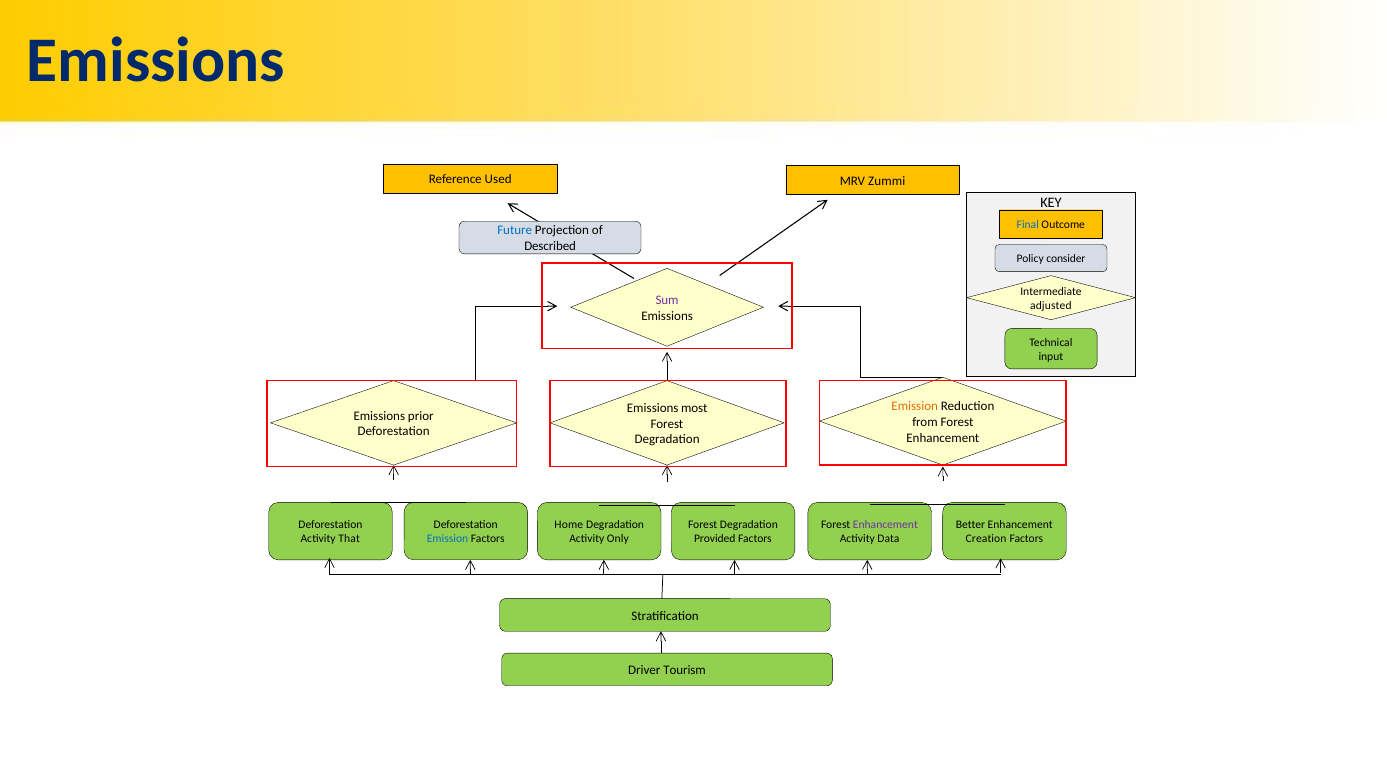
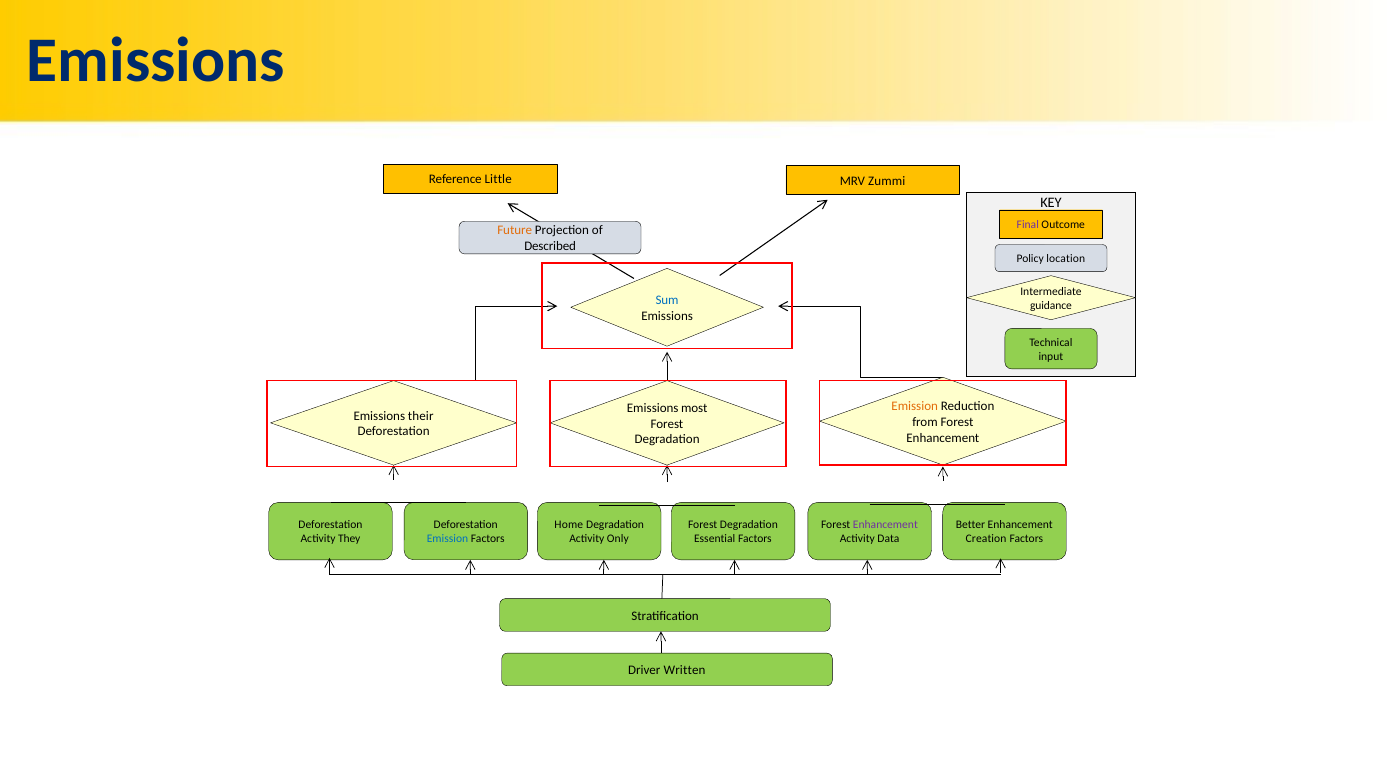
Used: Used -> Little (498, 180)
Final colour: blue -> purple (1028, 225)
Future colour: blue -> orange (515, 231)
consider: consider -> location (1066, 259)
Sum colour: purple -> blue (667, 300)
adjusted: adjusted -> guidance (1051, 305)
prior: prior -> their (421, 416)
That: That -> They (349, 539)
Provided: Provided -> Essential (715, 539)
Tourism: Tourism -> Written (685, 670)
